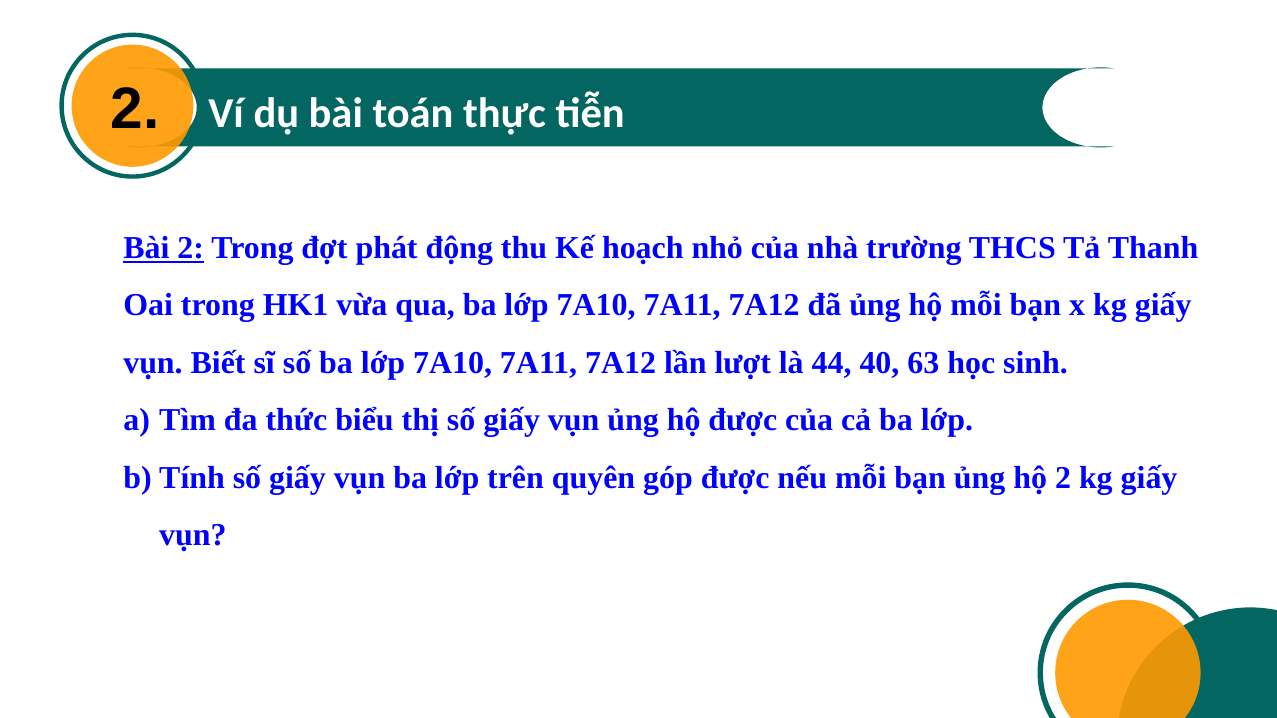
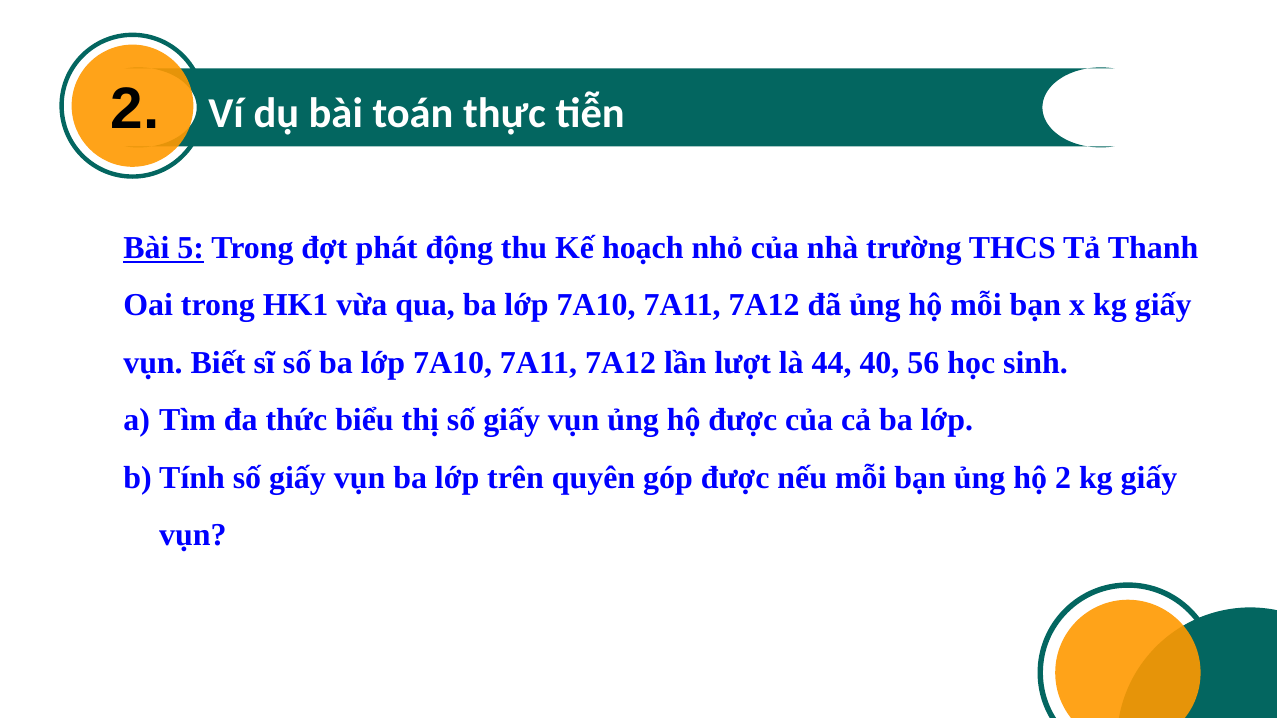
Bài 2: 2 -> 5 (191, 248)
63: 63 -> 56 (923, 363)
